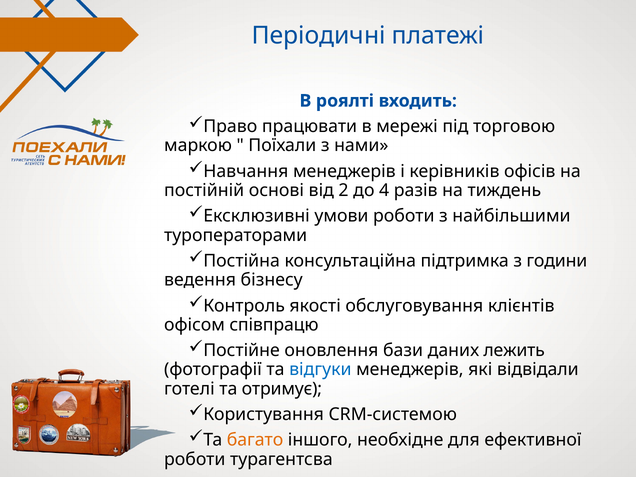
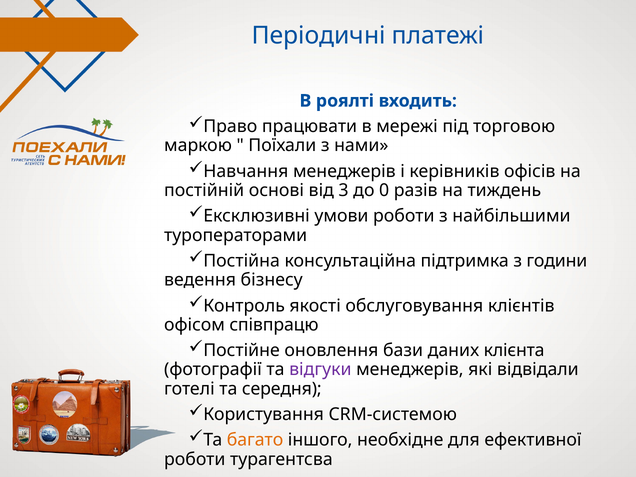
2: 2 -> 3 (344, 190)
4: 4 -> 0 (384, 190)
лежить: лежить -> клієнта (514, 351)
відгуки colour: blue -> purple (320, 370)
отримує: отримує -> середня (282, 389)
